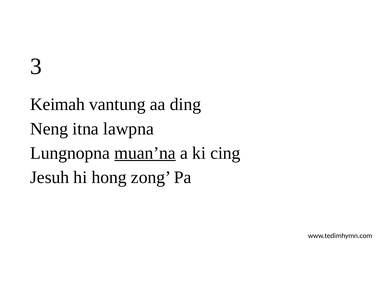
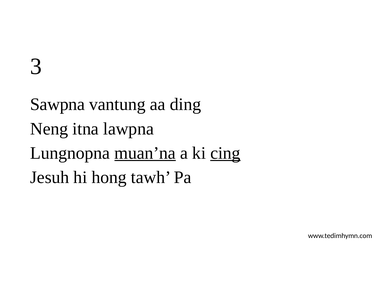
Keimah: Keimah -> Sawpna (57, 105)
cing underline: none -> present (225, 153)
zong: zong -> tawh (151, 177)
